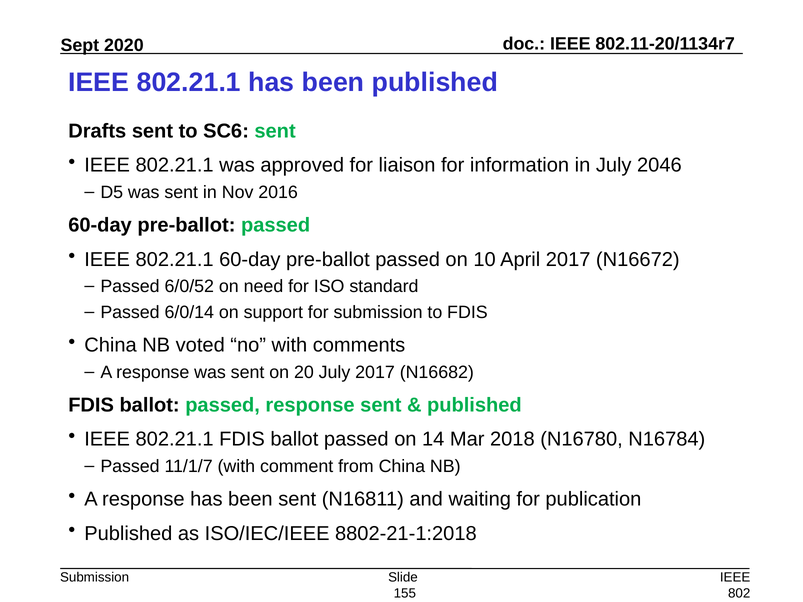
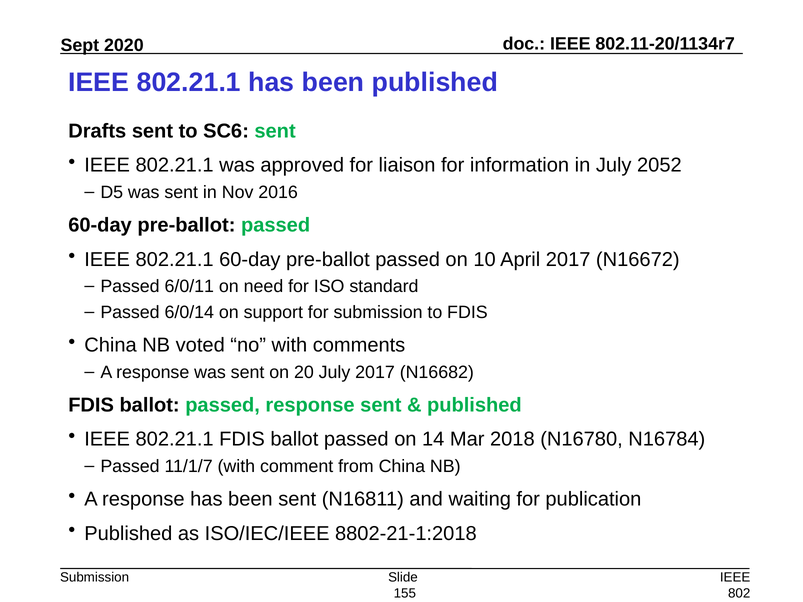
2046: 2046 -> 2052 (659, 165)
6/0/52: 6/0/52 -> 6/0/11 (189, 287)
